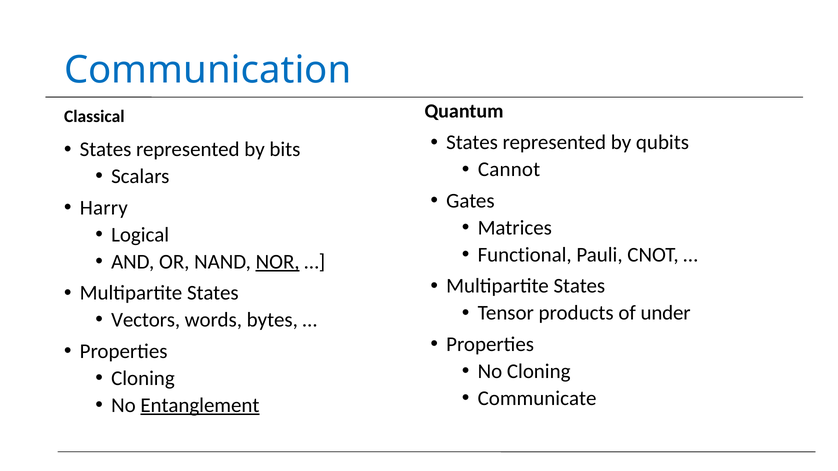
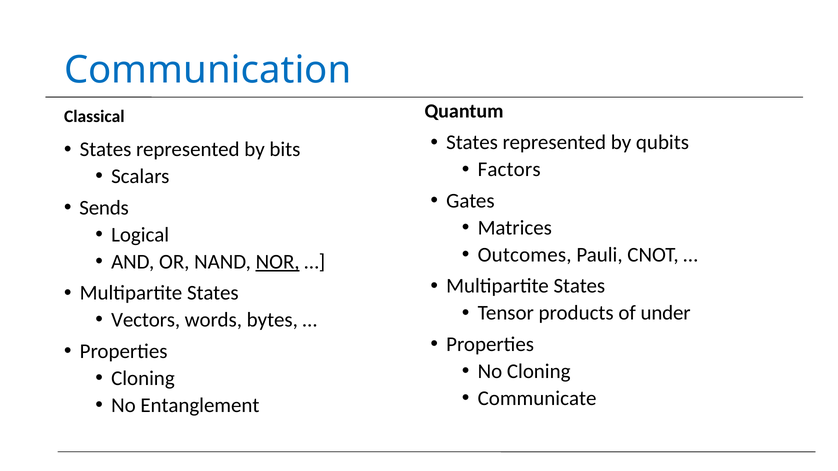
Cannot: Cannot -> Factors (509, 170)
Harry: Harry -> Sends (104, 208)
Functional: Functional -> Outcomes (525, 255)
Entanglement underline: present -> none (200, 405)
